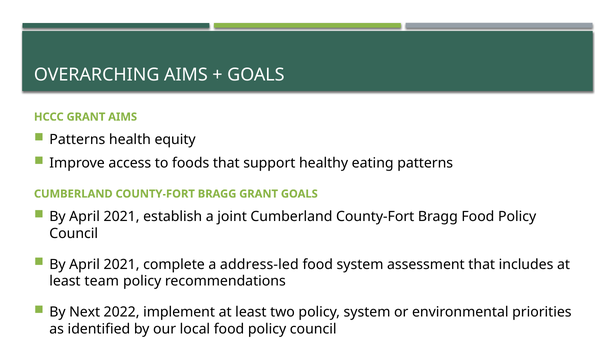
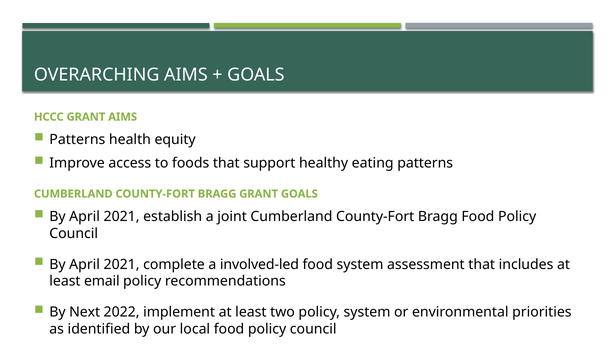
address-led: address-led -> involved-led (259, 264)
team: team -> email (102, 281)
